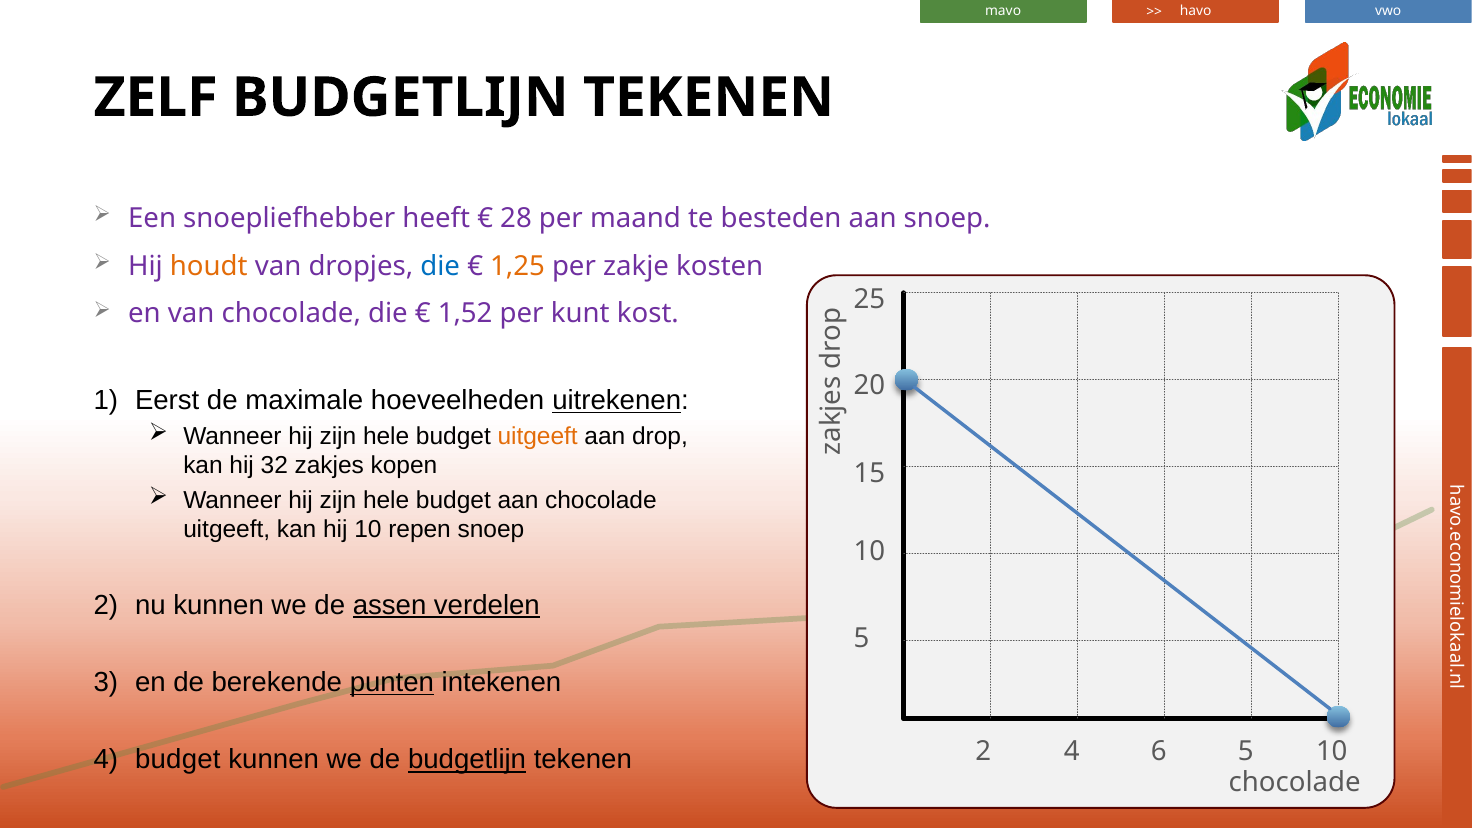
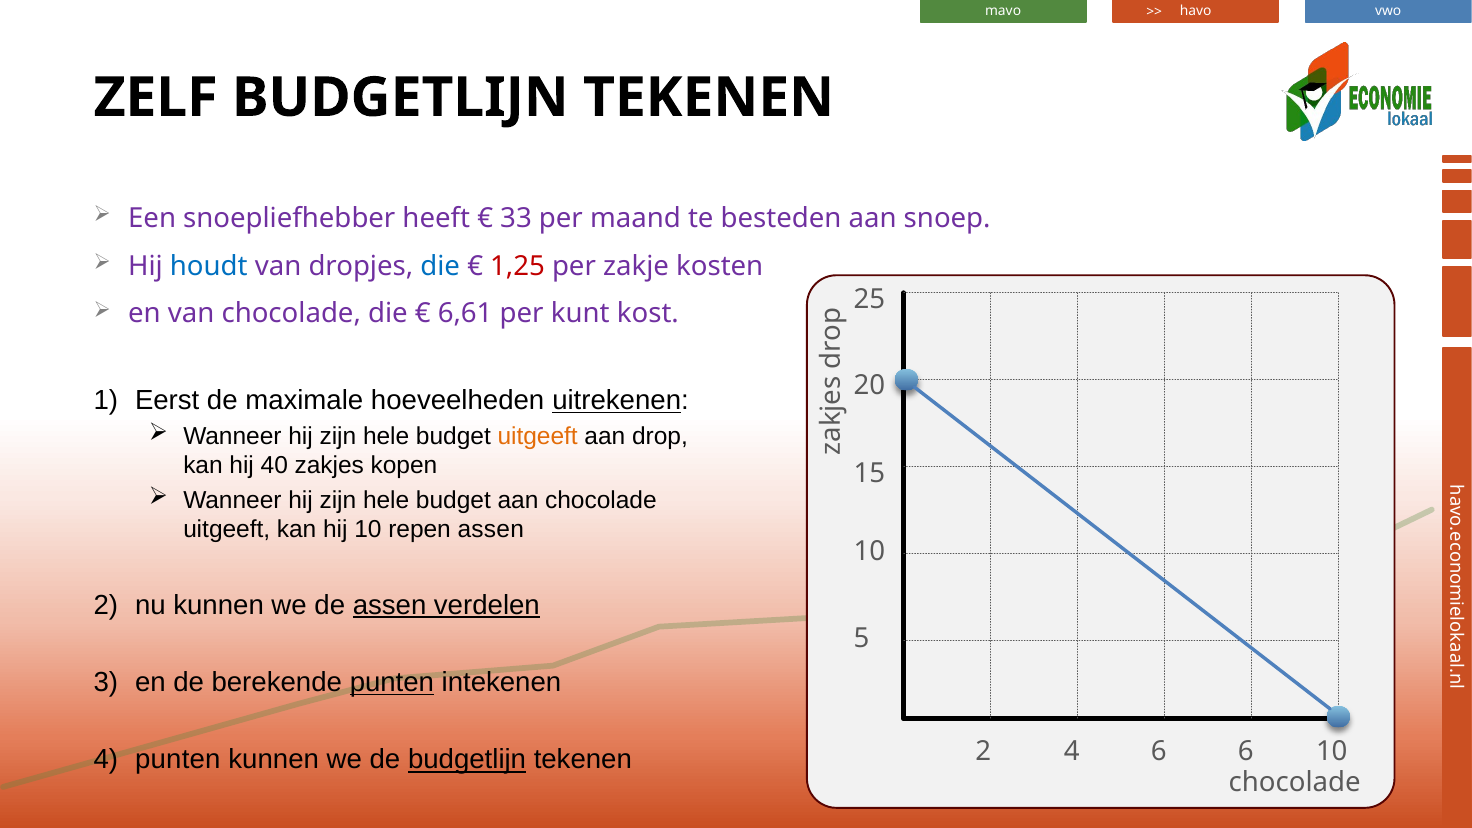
28: 28 -> 33 (516, 218)
houdt colour: orange -> blue (209, 266)
1,25 colour: orange -> red (518, 266)
1,52: 1,52 -> 6,61 (465, 314)
32: 32 -> 40 (274, 466)
repen snoep: snoep -> assen (491, 529)
6 5: 5 -> 6 (1246, 751)
4 budget: budget -> punten (178, 760)
